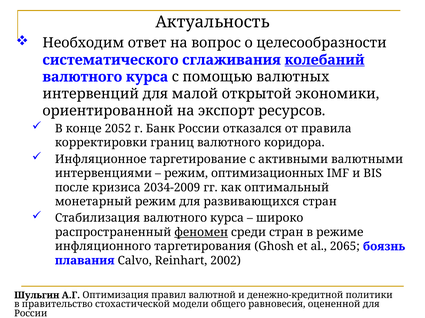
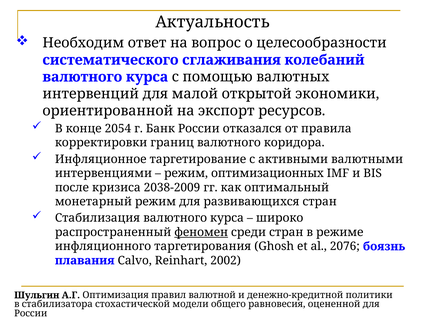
колебаний underline: present -> none (325, 60)
2052: 2052 -> 2054 (118, 129)
2034-2009: 2034-2009 -> 2038-2009 (172, 188)
2065: 2065 -> 2076 (345, 247)
правительство: правительство -> стабилизатора (57, 305)
